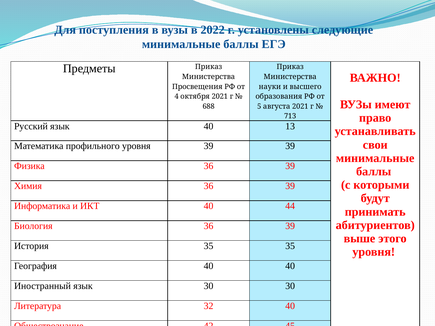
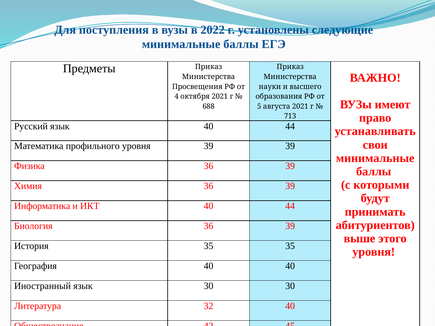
язык 40 13: 13 -> 44 (290, 126)
